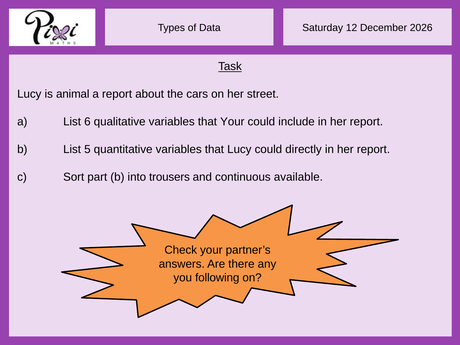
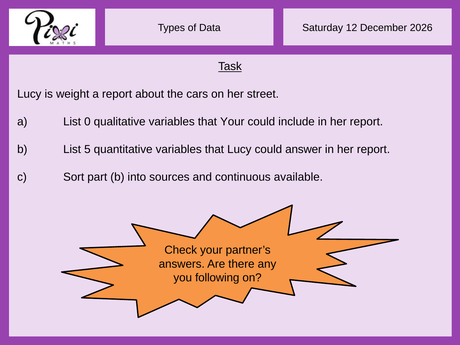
animal: animal -> weight (73, 94)
6: 6 -> 0 (87, 122)
directly: directly -> answer (304, 149)
trousers: trousers -> sources (169, 177)
